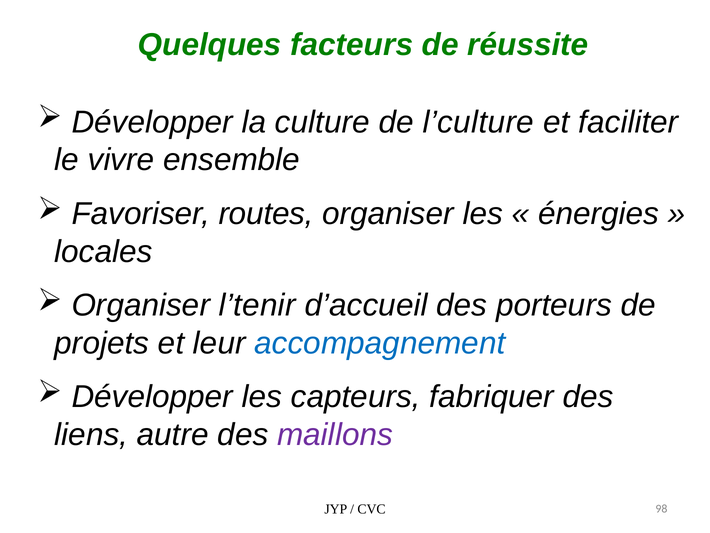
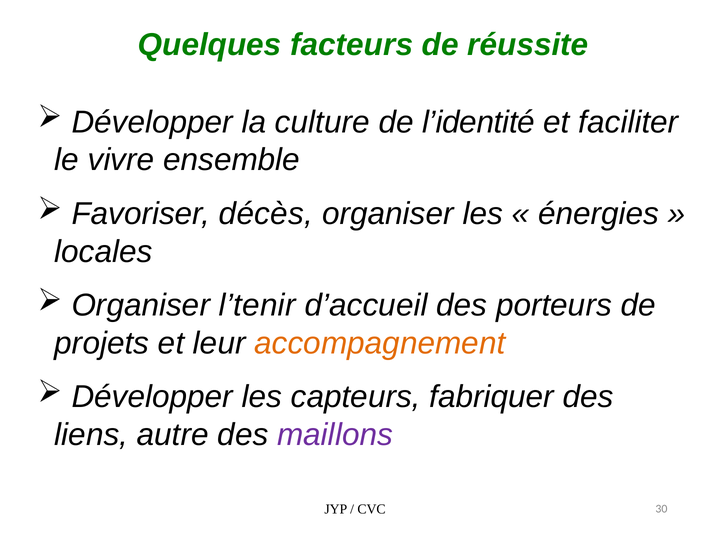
l’culture: l’culture -> l’identité (479, 122)
routes: routes -> décès (266, 214)
accompagnement colour: blue -> orange (380, 343)
98: 98 -> 30 (661, 508)
